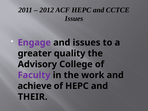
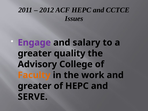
and issues: issues -> salary (86, 43)
Faculty colour: purple -> orange (34, 75)
achieve: achieve -> greater (35, 86)
THEIR: THEIR -> SERVE (33, 97)
